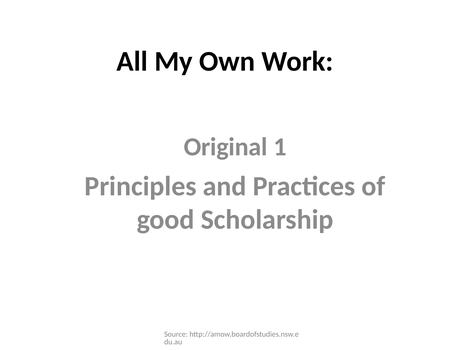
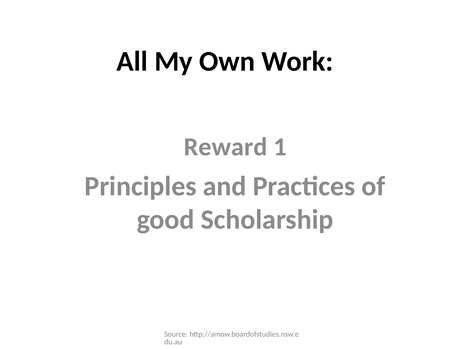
Original: Original -> Reward (226, 147)
